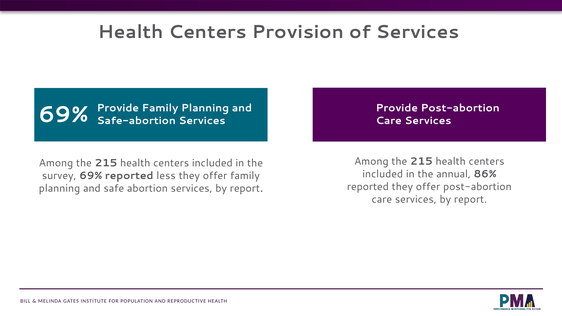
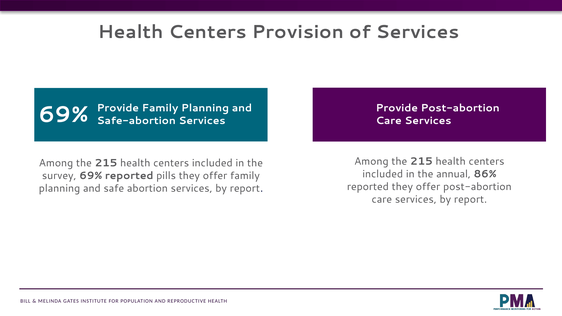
less: less -> pills (166, 176)
